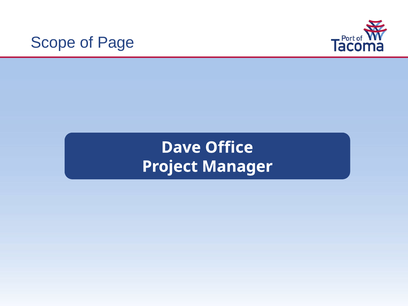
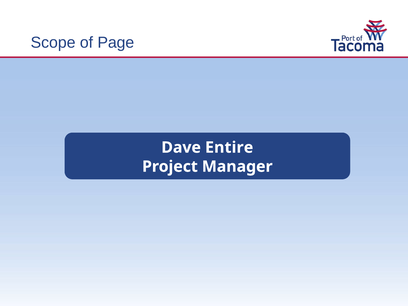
Office: Office -> Entire (229, 148)
